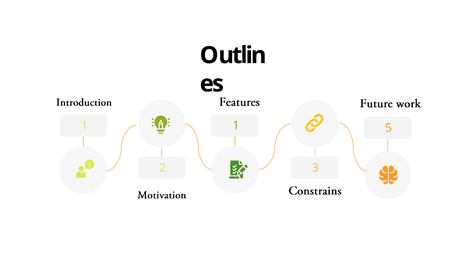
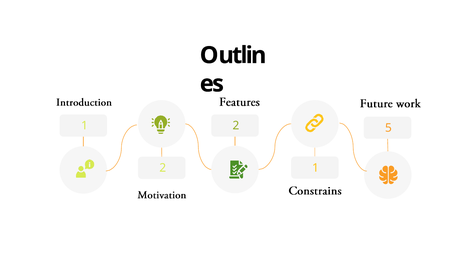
1 1: 1 -> 2 (236, 126)
2 3: 3 -> 1 (316, 168)
